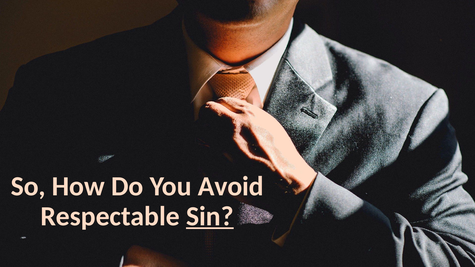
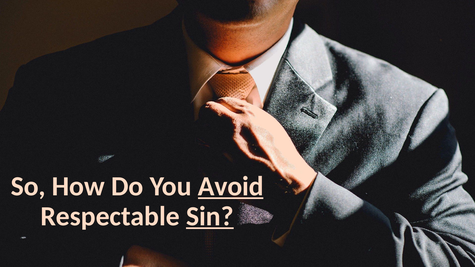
Avoid underline: none -> present (231, 186)
